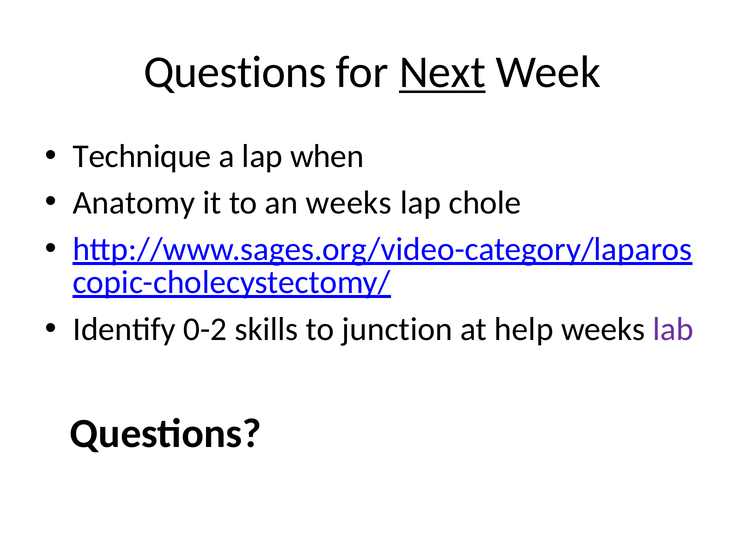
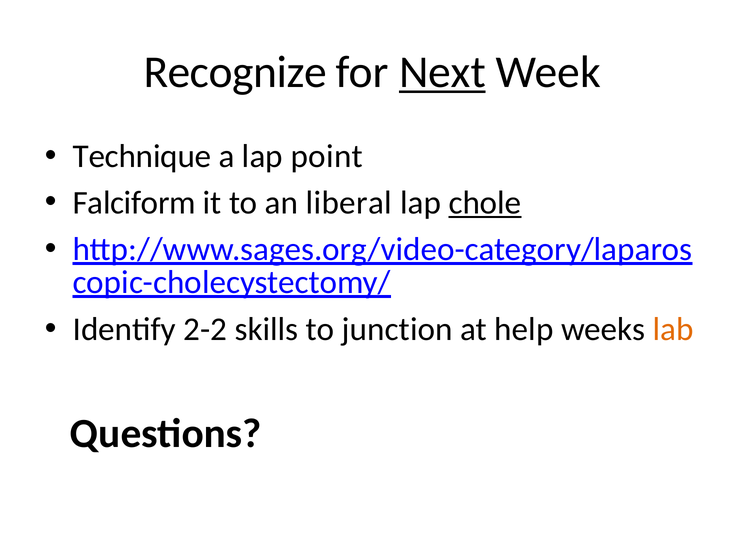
Questions: Questions -> Recognize (235, 72)
when: when -> point (327, 156)
Anatomy: Anatomy -> Falciform (134, 203)
an weeks: weeks -> liberal (349, 203)
chole underline: none -> present (485, 203)
0-2: 0-2 -> 2-2 (205, 330)
lab colour: purple -> orange (673, 330)
